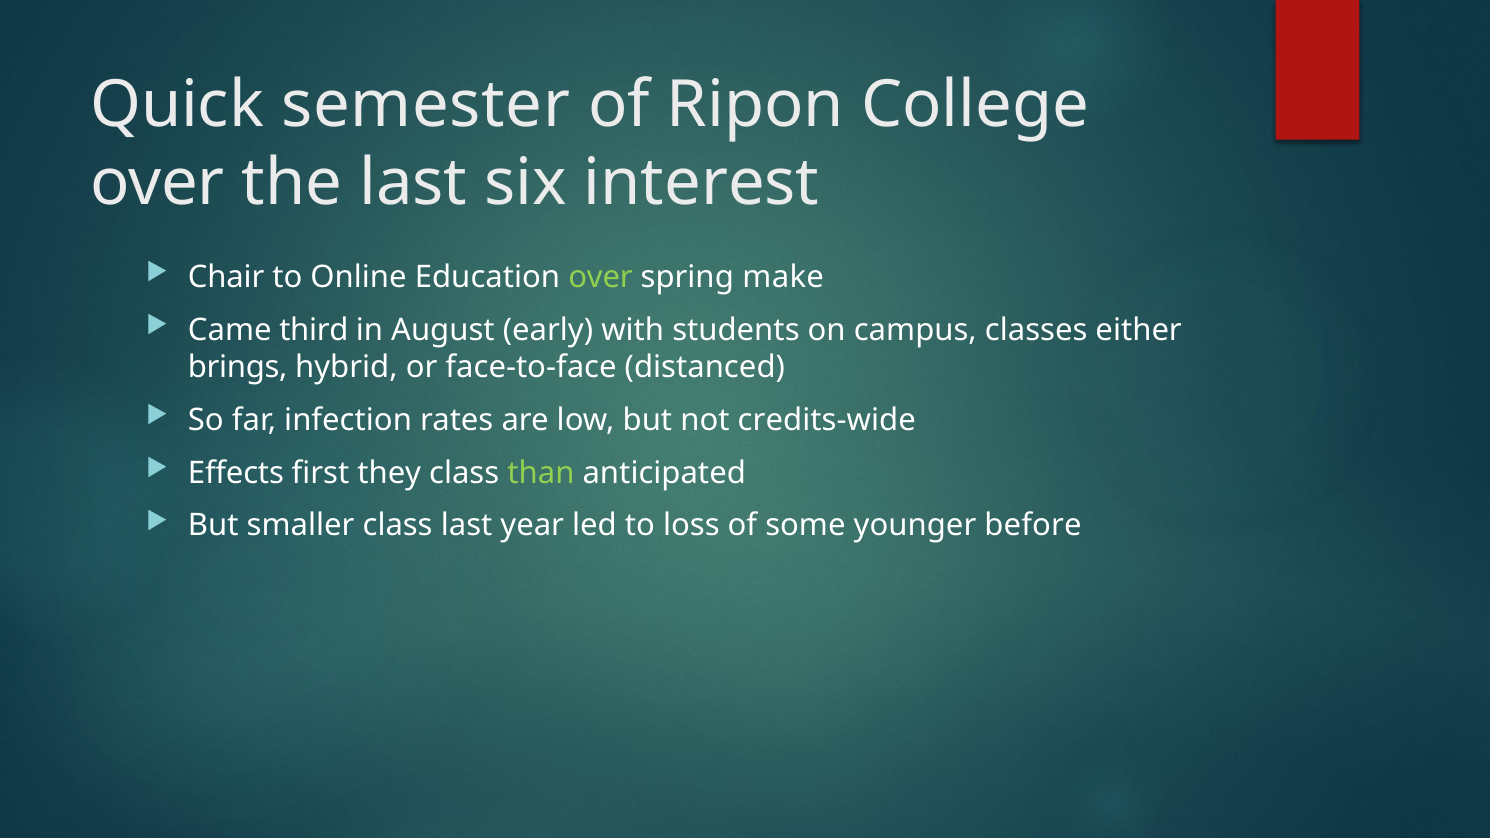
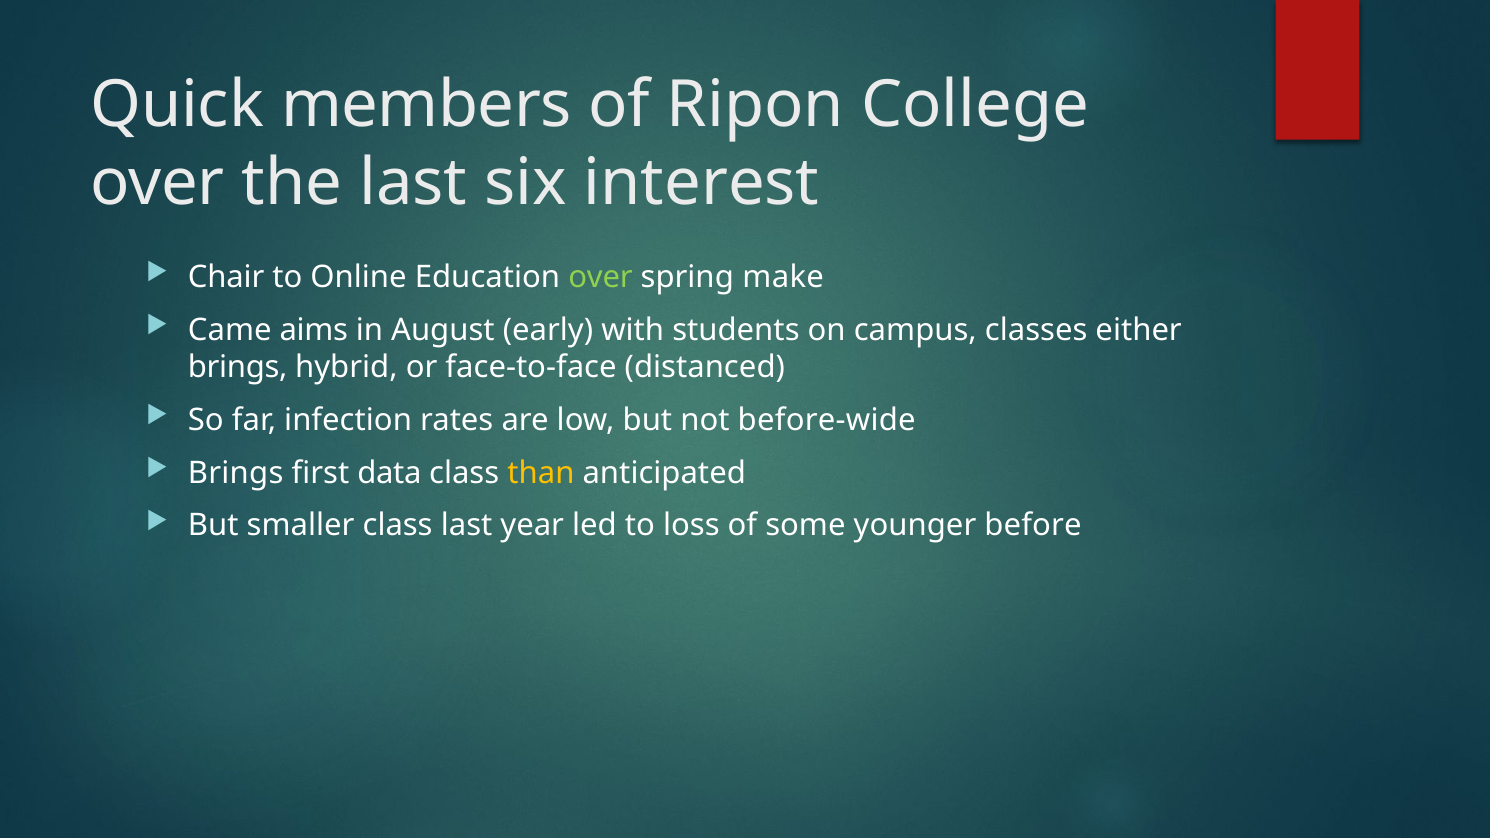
semester: semester -> members (426, 105)
third: third -> aims (314, 330)
credits-wide: credits-wide -> before-wide (827, 420)
Effects: Effects -> Brings (236, 473)
they: they -> data (389, 473)
than colour: light green -> yellow (541, 473)
